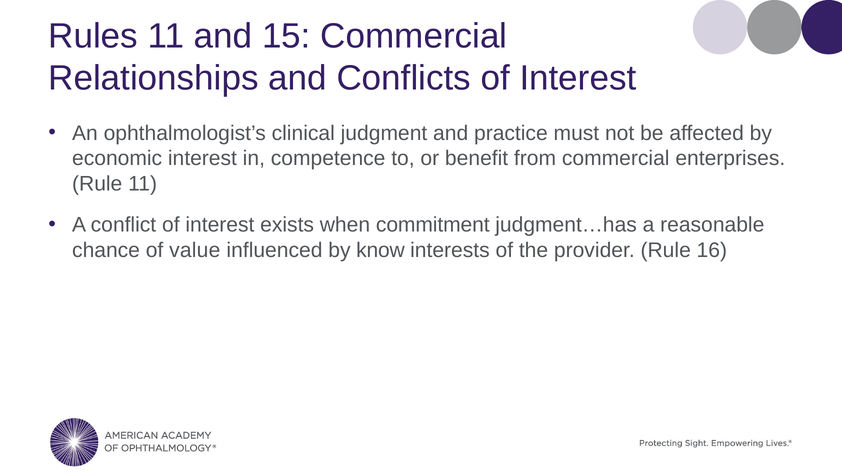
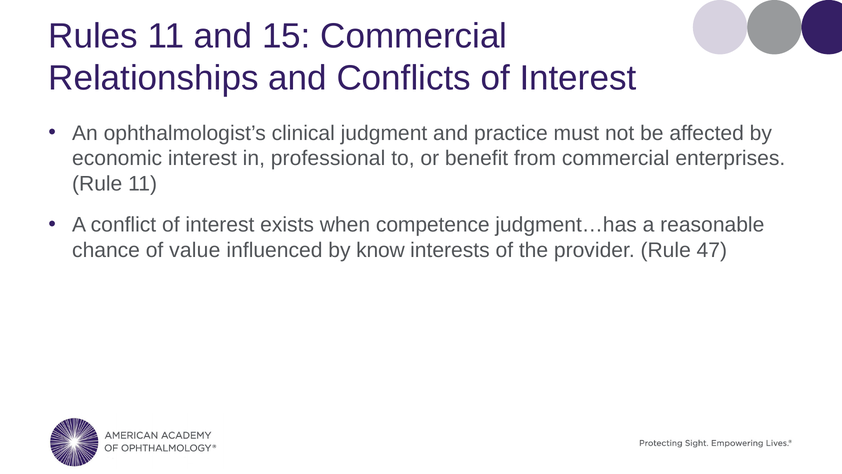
competence: competence -> professional (328, 158)
commitment: commitment -> competence (433, 225)
16: 16 -> 47 (712, 250)
